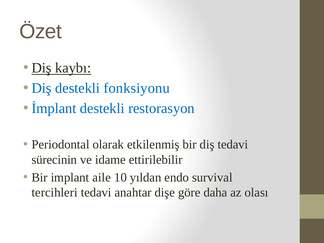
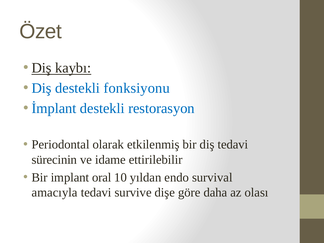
aile: aile -> oral (102, 177)
tercihleri: tercihleri -> amacıyla (55, 192)
anahtar: anahtar -> survive (133, 192)
